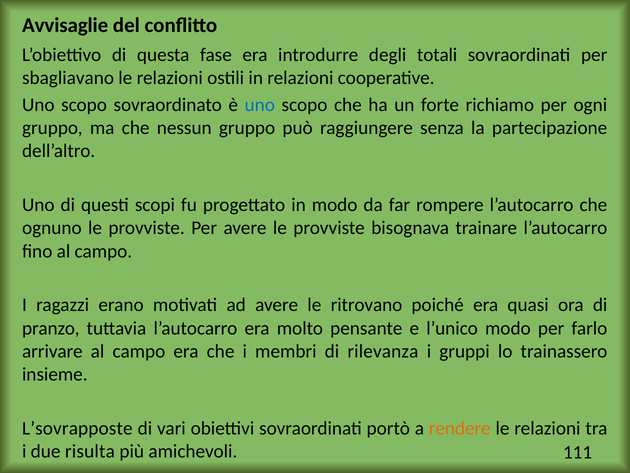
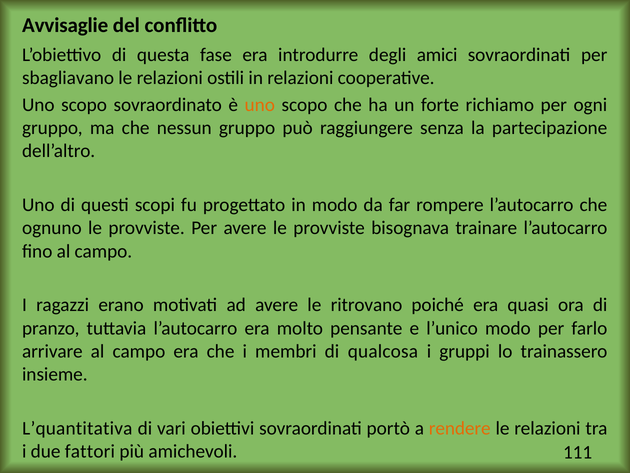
totali: totali -> amici (437, 55)
uno colour: blue -> orange (260, 105)
rilevanza: rilevanza -> qualcosa (383, 351)
L’sovrapposte: L’sovrapposte -> L’quantitativa (77, 428)
risulta: risulta -> fattori (90, 451)
